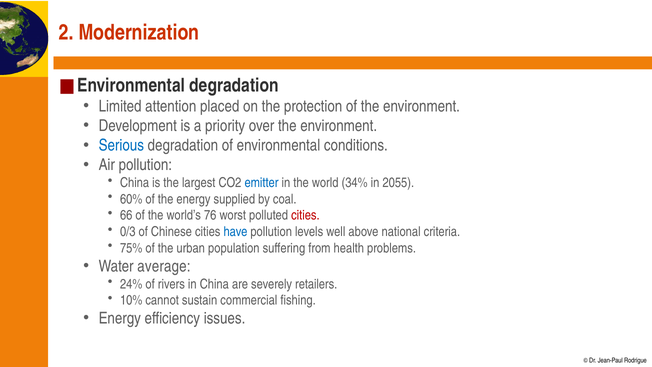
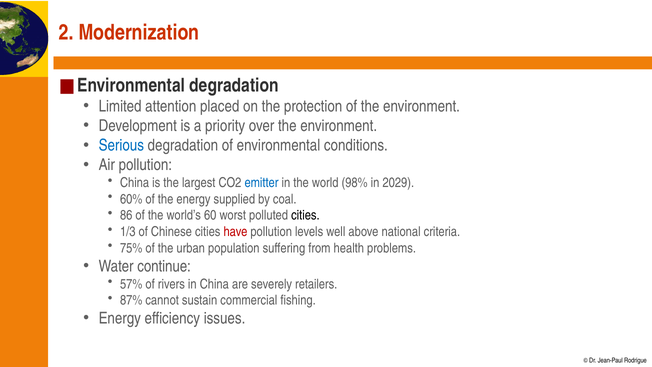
34%: 34% -> 98% (355, 183)
2055: 2055 -> 2029 (398, 183)
66: 66 -> 86 (126, 215)
76: 76 -> 60 (210, 215)
cities colour: red -> black (305, 215)
0/3: 0/3 -> 1/3 (128, 232)
have colour: blue -> red (235, 232)
average: average -> continue (164, 266)
24%: 24% -> 57% (131, 284)
10%: 10% -> 87% (131, 300)
